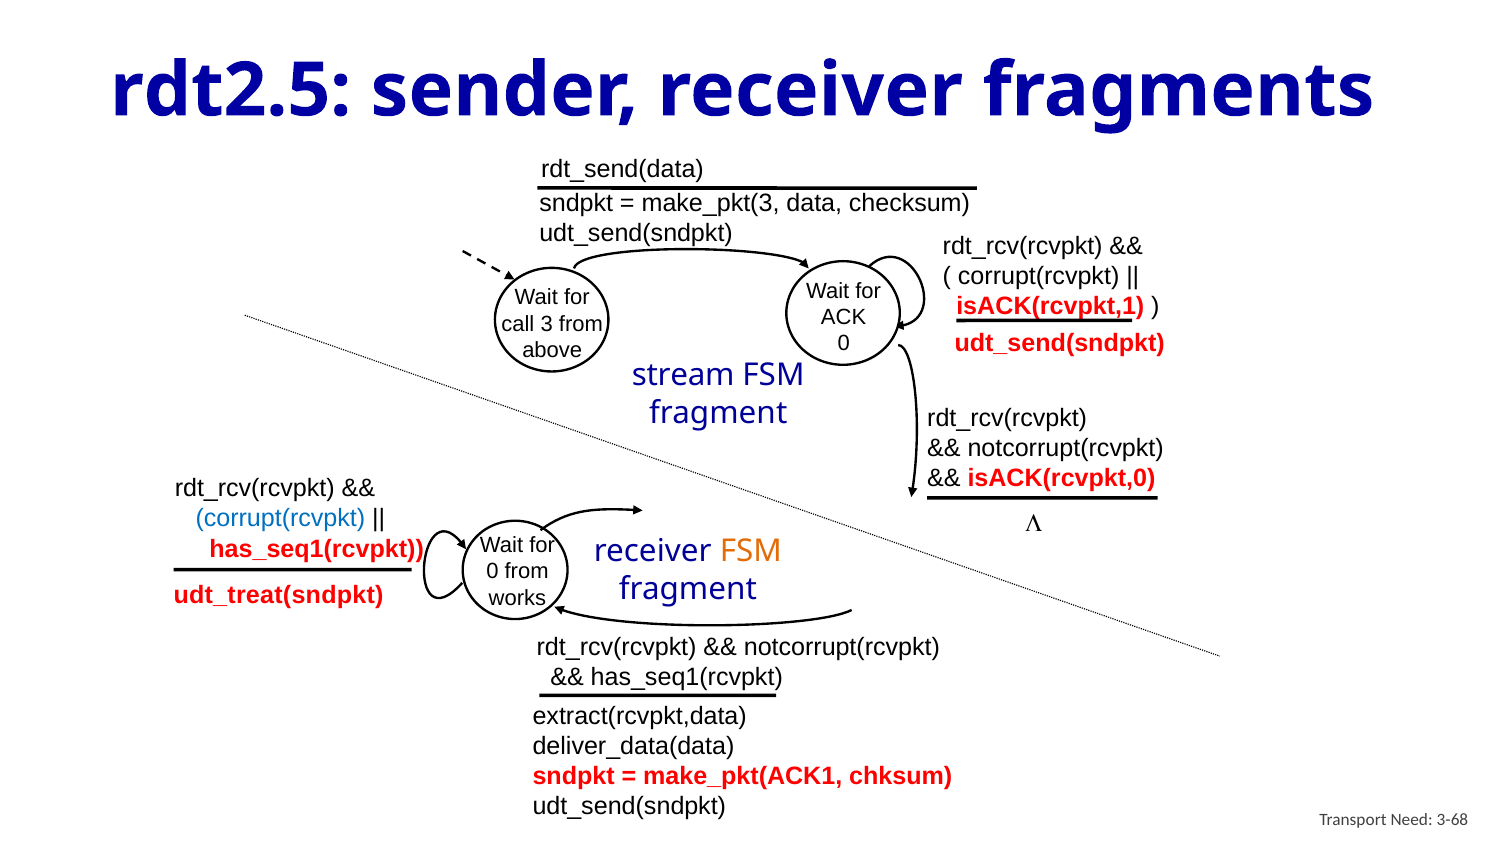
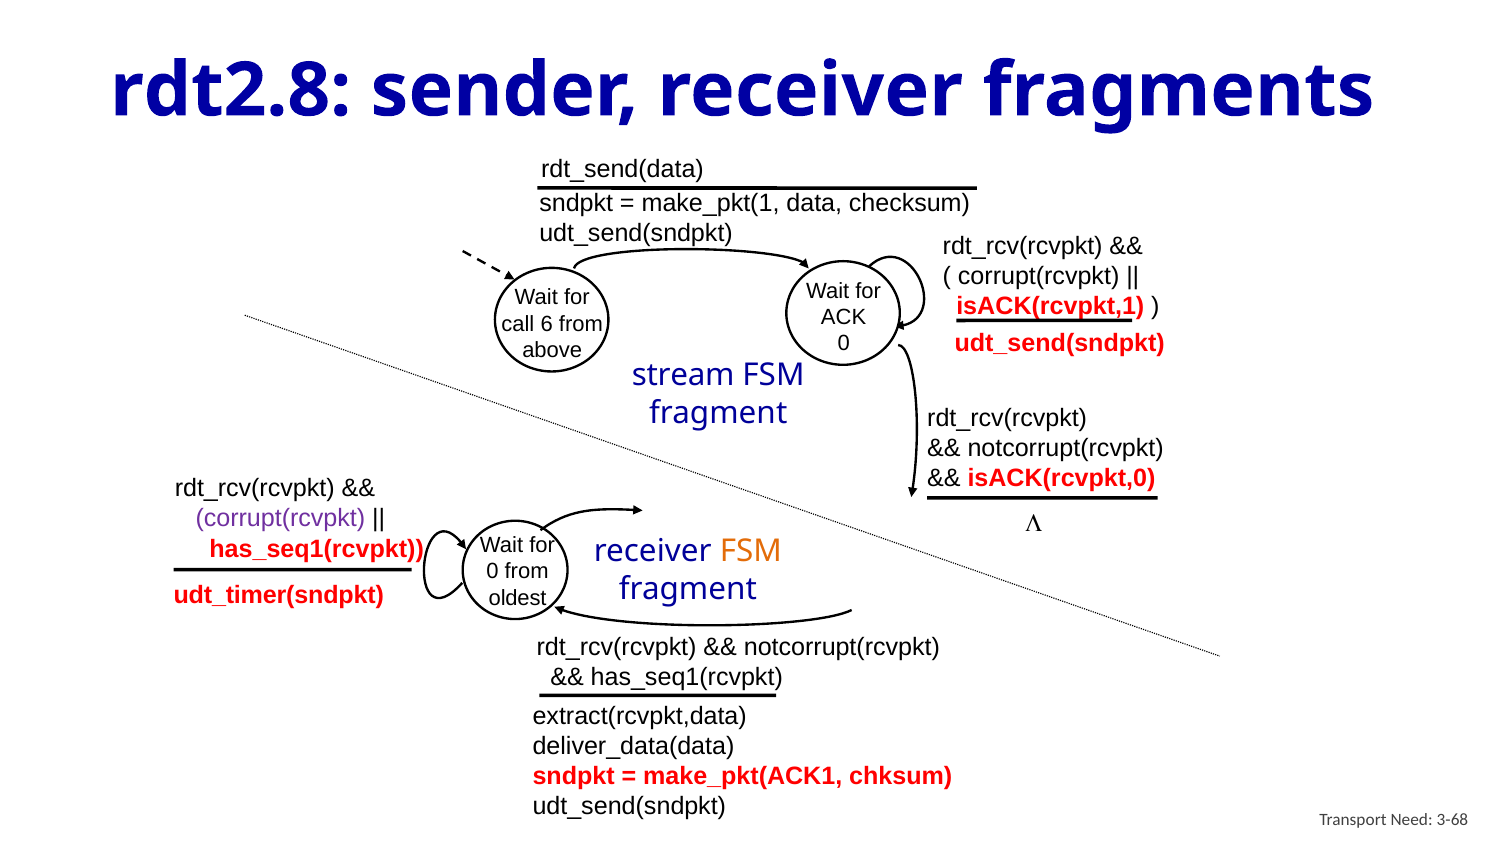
rdt2.5: rdt2.5 -> rdt2.8 (231, 91)
make_pkt(3: make_pkt(3 -> make_pkt(1 (711, 204)
3: 3 -> 6 (547, 324)
corrupt(rcvpkt colour: blue -> purple (280, 519)
udt_treat(sndpkt: udt_treat(sndpkt -> udt_timer(sndpkt (279, 596)
works: works -> oldest (518, 598)
